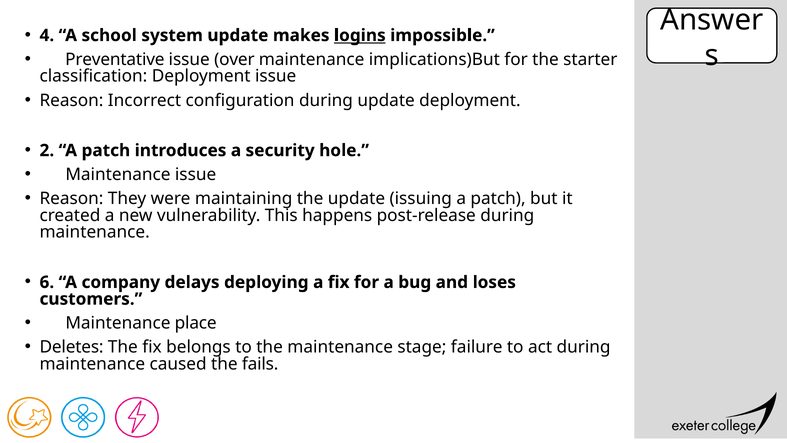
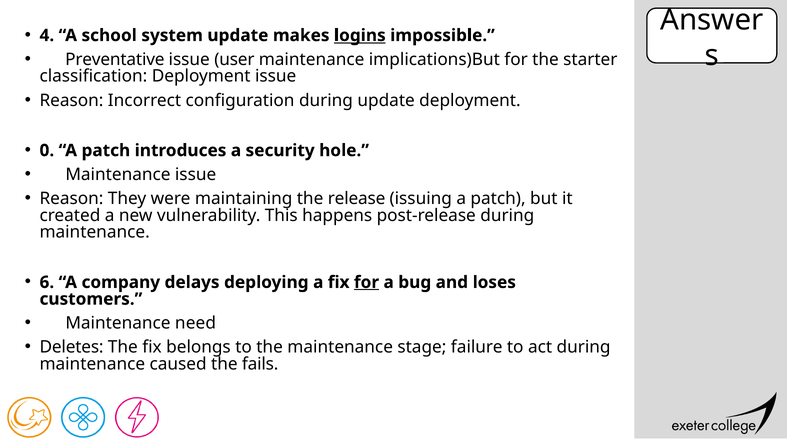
over: over -> user (234, 60)
2: 2 -> 0 (47, 150)
the update: update -> release (357, 199)
for underline: none -> present (366, 282)
place: place -> need (196, 323)
